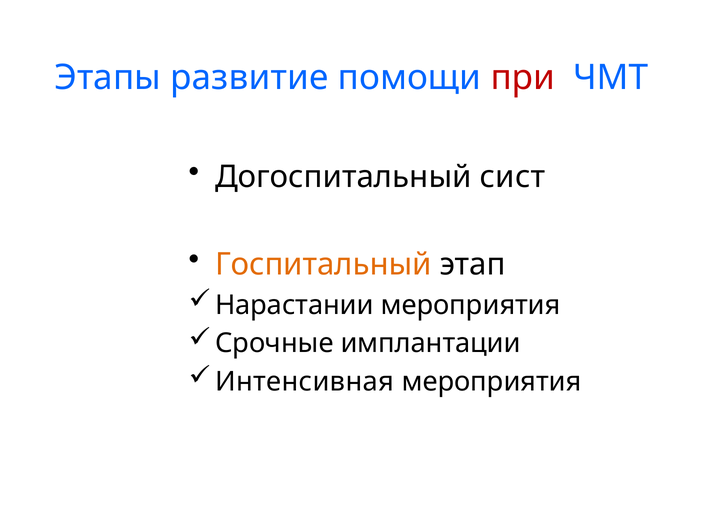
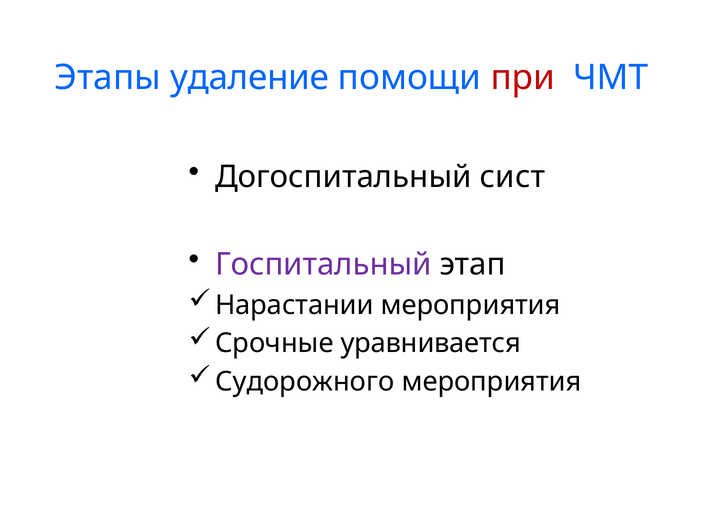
развитие: развитие -> удаление (250, 77)
Госпитальный colour: orange -> purple (323, 264)
имплантации: имплантации -> уравнивается (431, 343)
Интенсивная: Интенсивная -> Судорожного (305, 381)
